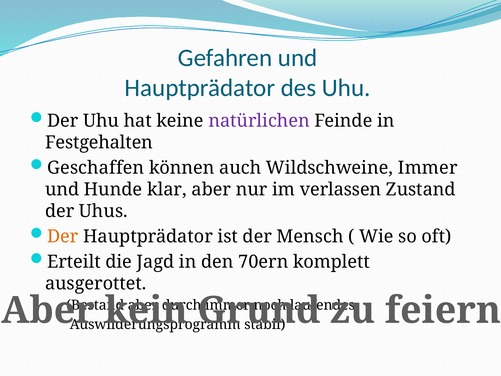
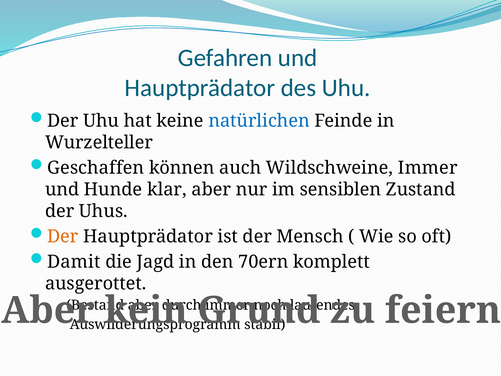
natürlichen colour: purple -> blue (259, 121)
Festgehalten: Festgehalten -> Wurzelteller (99, 142)
verlassen: verlassen -> sensiblen (340, 189)
Erteilt: Erteilt -> Damit (74, 262)
